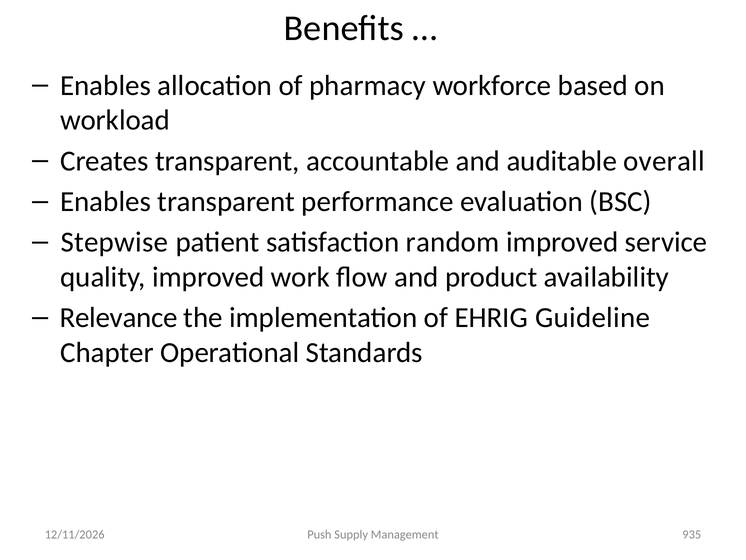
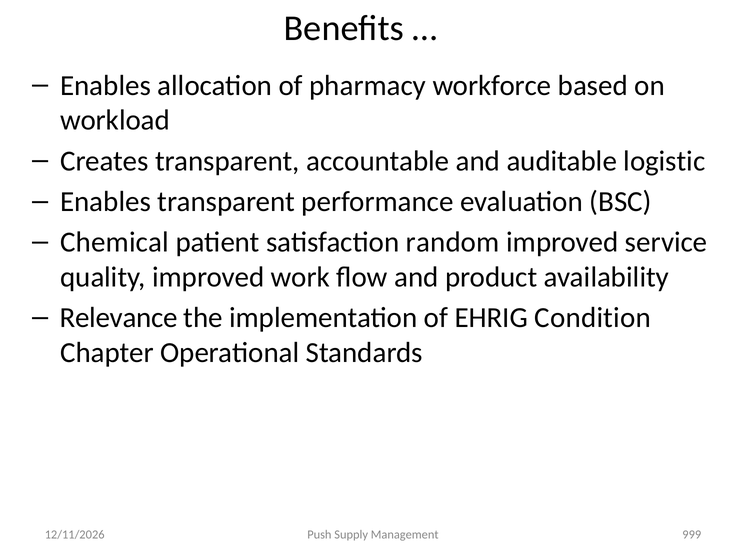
overall: overall -> logistic (664, 161)
Stepwise: Stepwise -> Chemical (115, 242)
Guideline: Guideline -> Condition (593, 318)
935: 935 -> 999 (692, 534)
